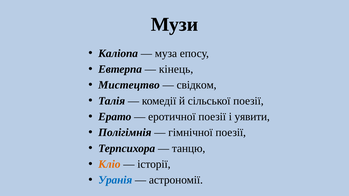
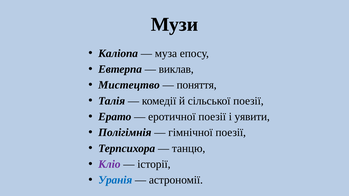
кінець: кінець -> виклав (176, 69)
свідком: свідком -> поняття (197, 85)
Кліо colour: orange -> purple (109, 164)
